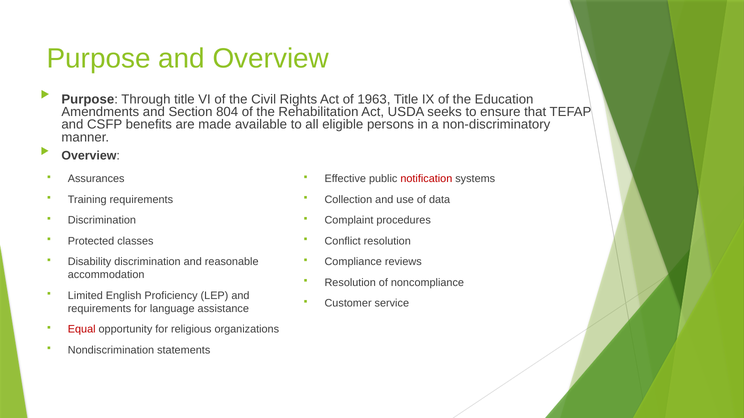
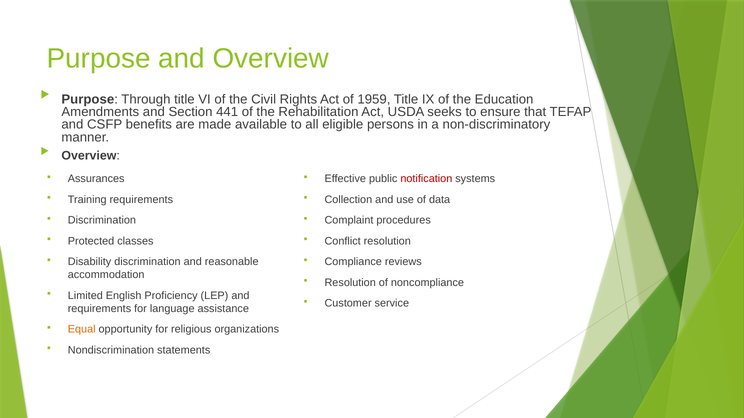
1963: 1963 -> 1959 (374, 99)
804: 804 -> 441 (227, 112)
Equal colour: red -> orange (82, 330)
